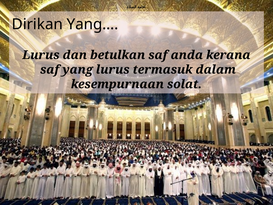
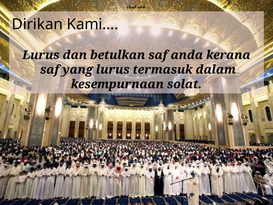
Yang…: Yang… -> Kami… (93, 24)
